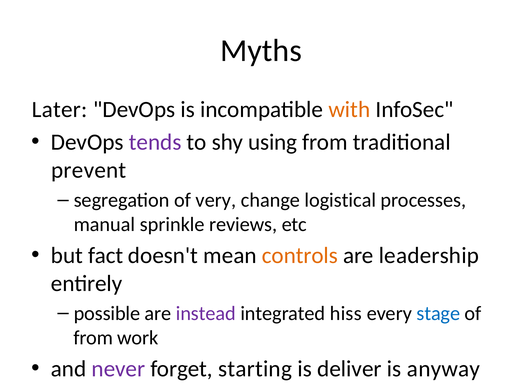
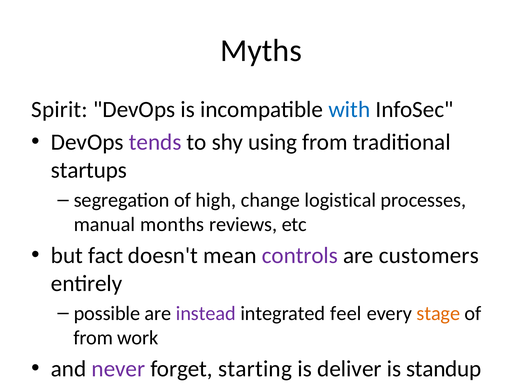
Later: Later -> Spirit (60, 110)
with colour: orange -> blue (349, 110)
prevent: prevent -> startups (89, 170)
very: very -> high (216, 200)
sprinkle: sprinkle -> months (172, 224)
controls colour: orange -> purple (300, 255)
leadership: leadership -> customers (429, 255)
hiss: hiss -> feel (346, 313)
stage colour: blue -> orange (438, 313)
anyway: anyway -> standup (444, 368)
